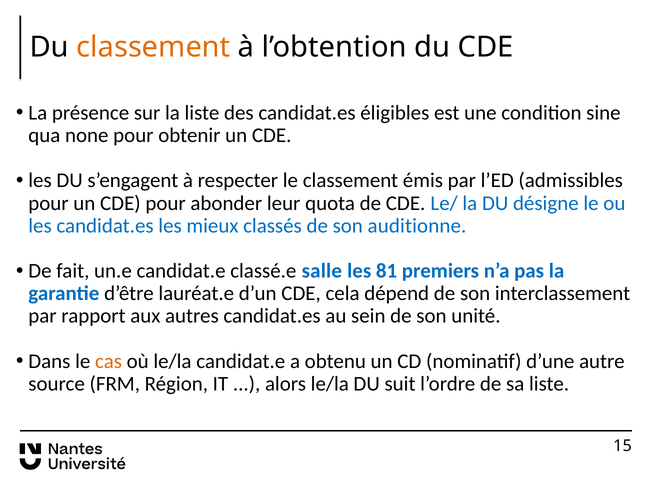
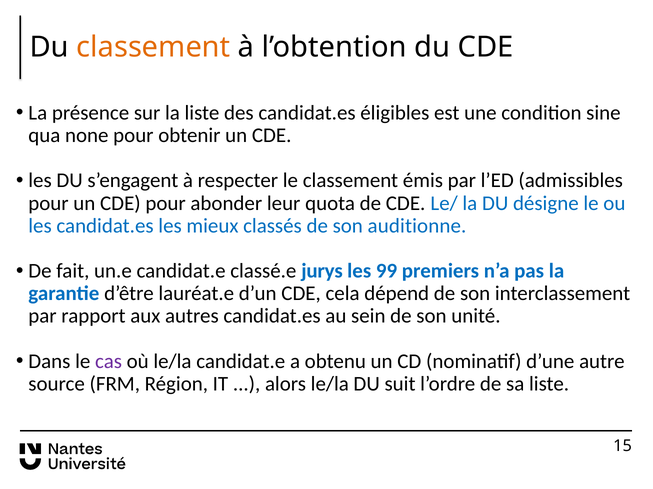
salle: salle -> jurys (322, 271)
81: 81 -> 99 (387, 271)
cas colour: orange -> purple (109, 362)
